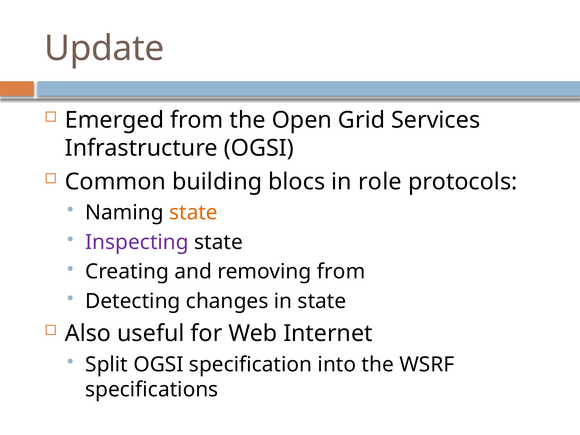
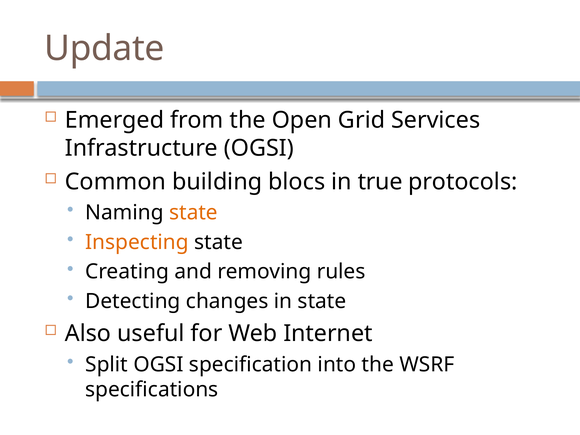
role: role -> true (380, 182)
Inspecting colour: purple -> orange (137, 242)
removing from: from -> rules (341, 272)
